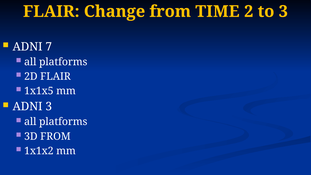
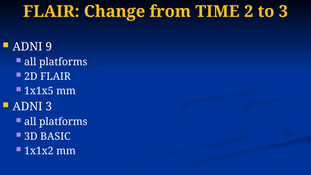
7: 7 -> 9 (49, 47)
3D FROM: FROM -> BASIC (55, 136)
